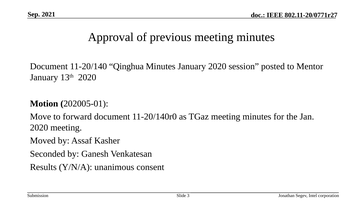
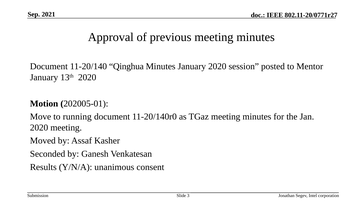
forward: forward -> running (77, 117)
